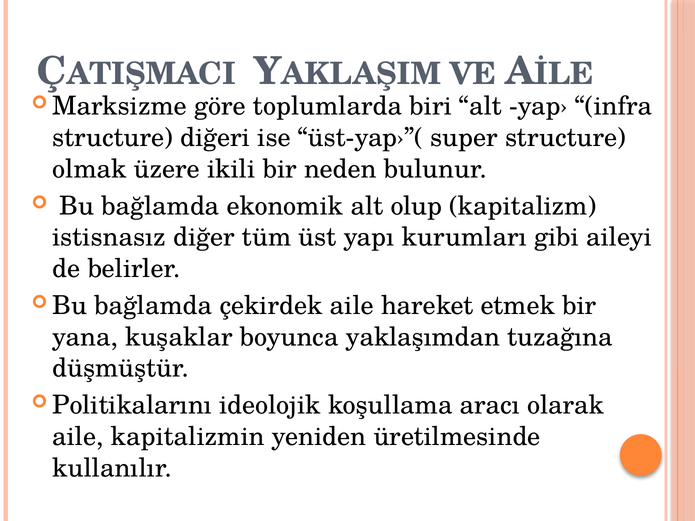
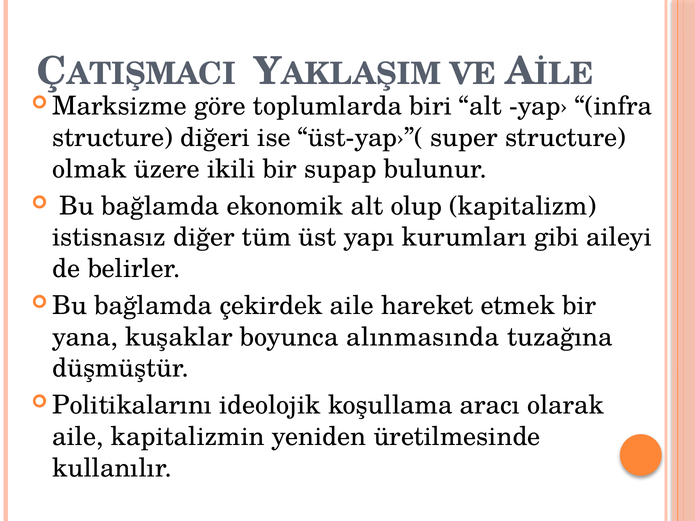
neden: neden -> supap (340, 169)
yaklaşımdan: yaklaşımdan -> alınmasında (423, 337)
